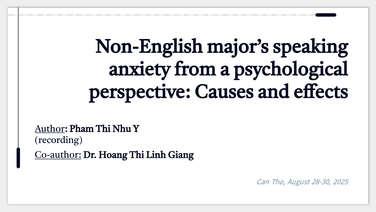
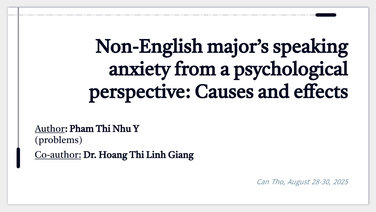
recording: recording -> problems (59, 140)
